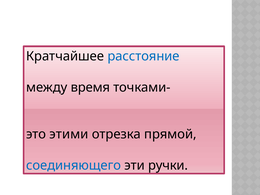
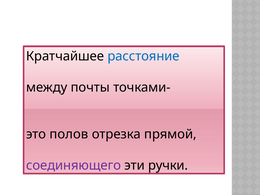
время: время -> почты (90, 87)
этими: этими -> полов (69, 134)
соединяющего colour: blue -> purple (74, 165)
